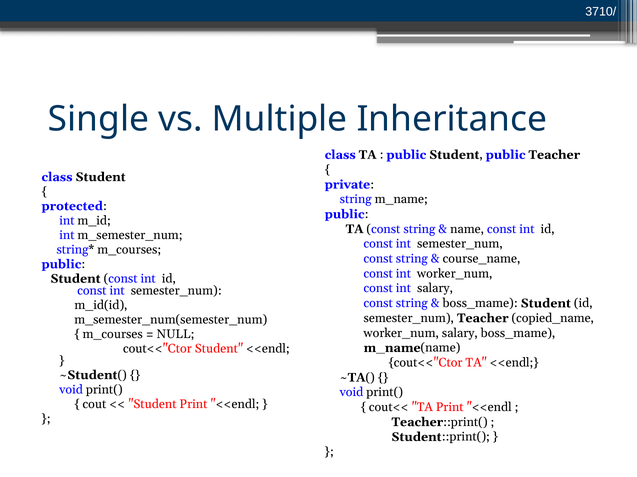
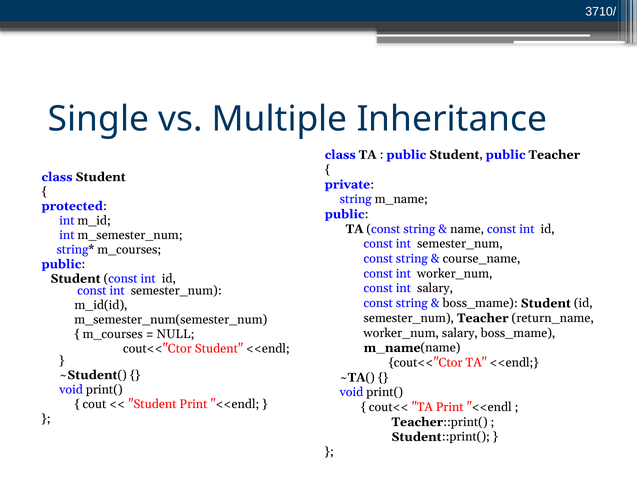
copied_name: copied_name -> return_name (553, 319)
